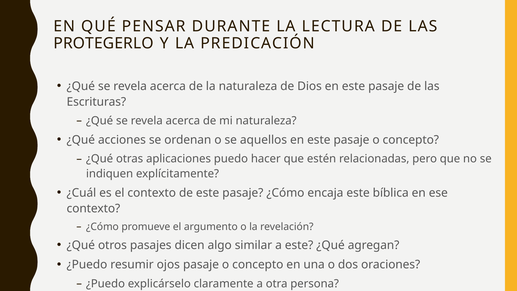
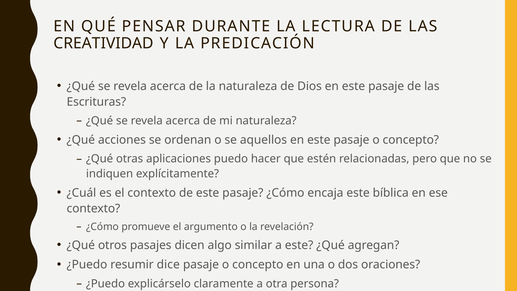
PROTEGERLO: PROTEGERLO -> CREATIVIDAD (104, 43)
ojos: ojos -> dice (168, 265)
